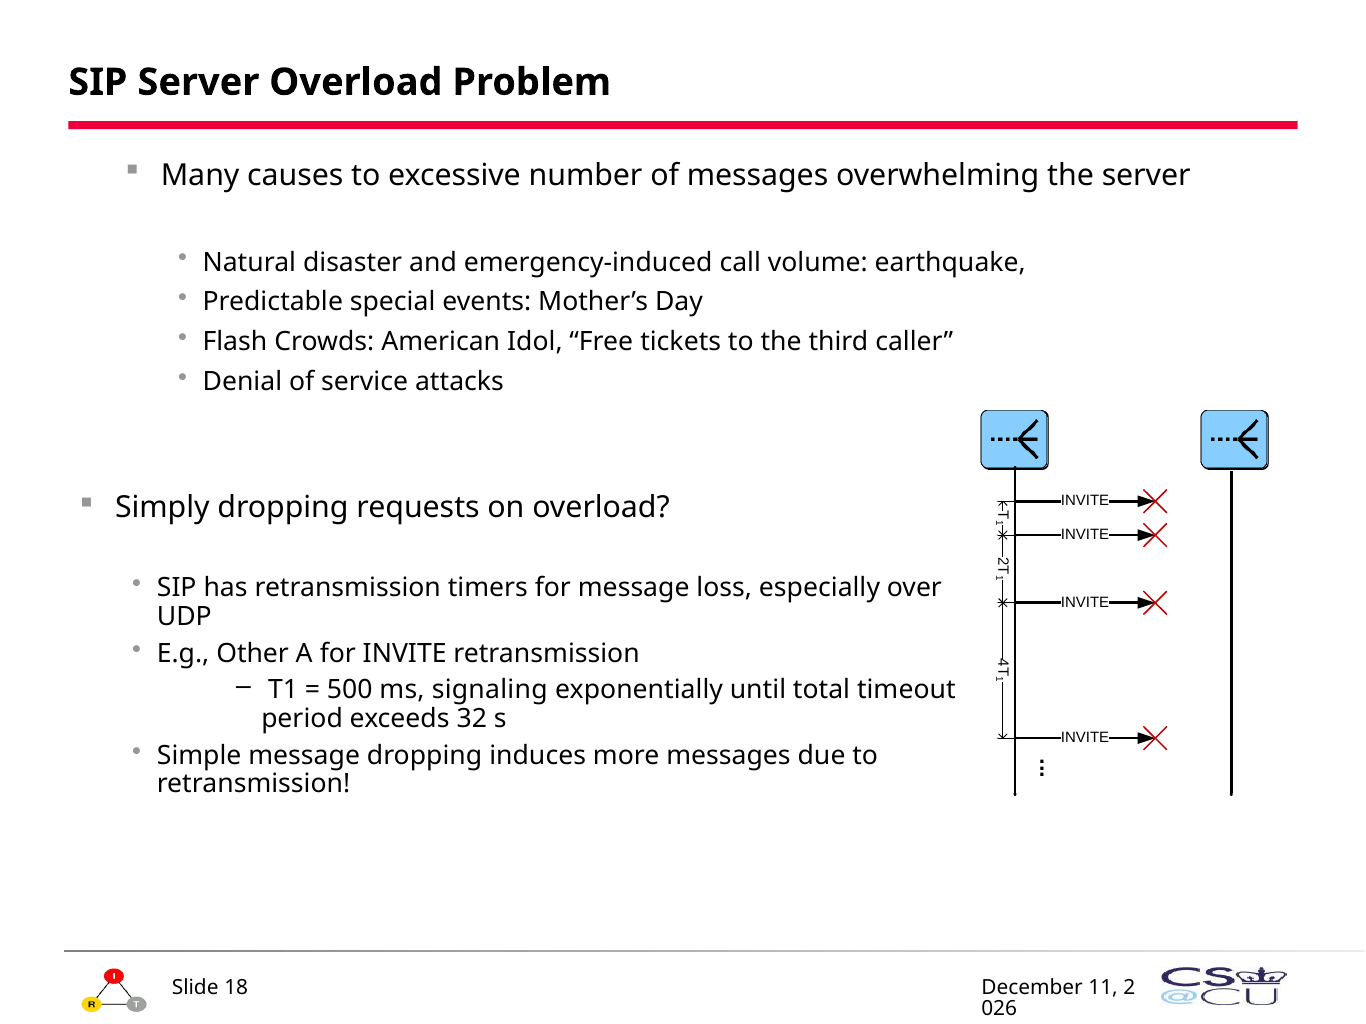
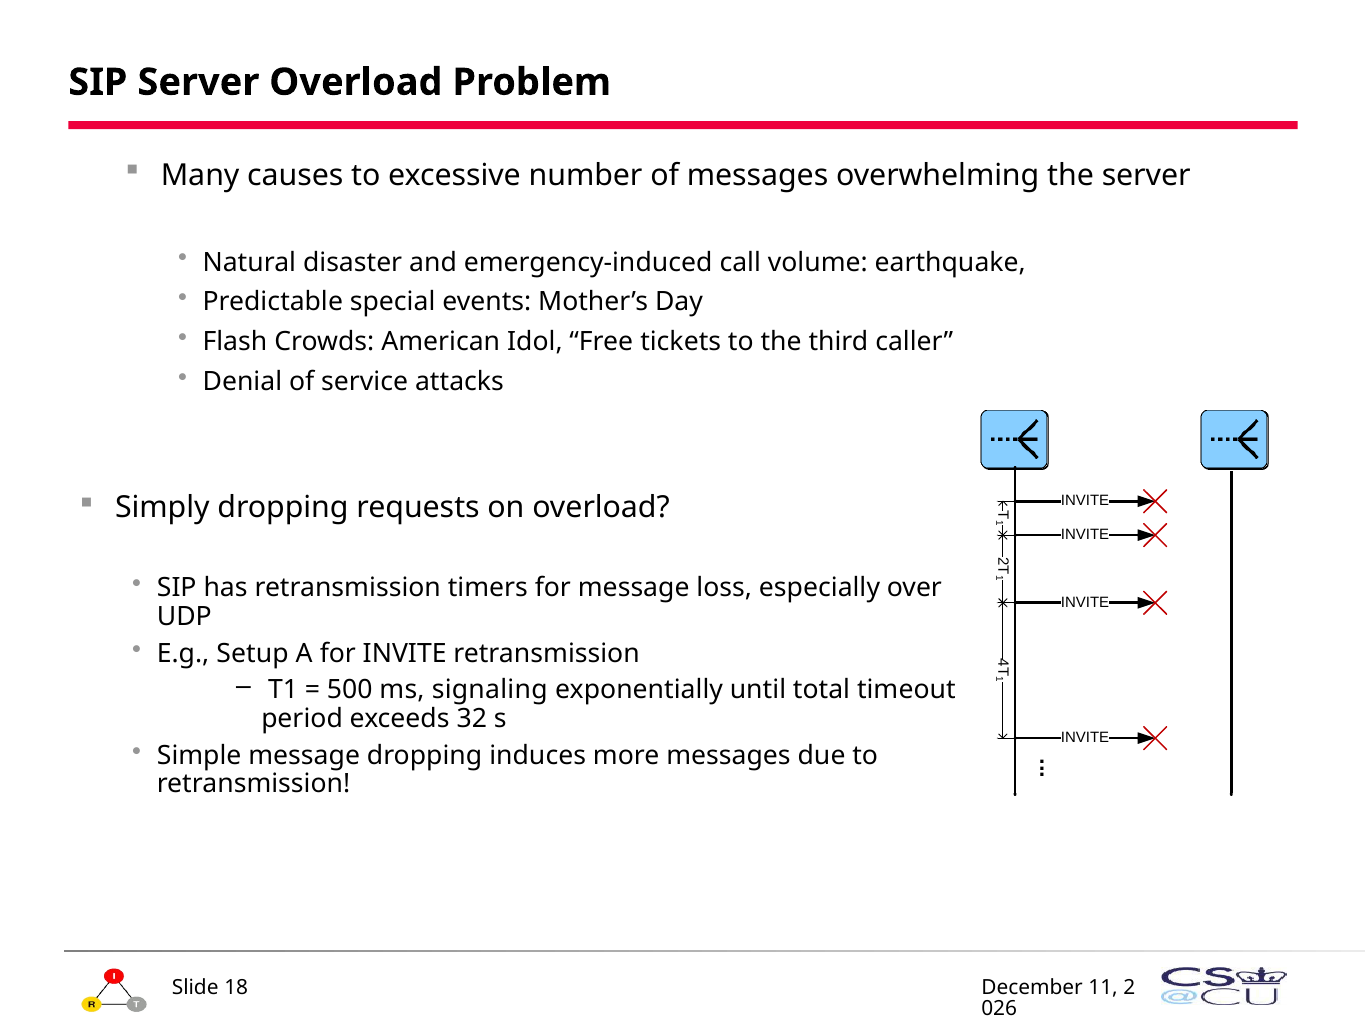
Other: Other -> Setup (253, 654)
